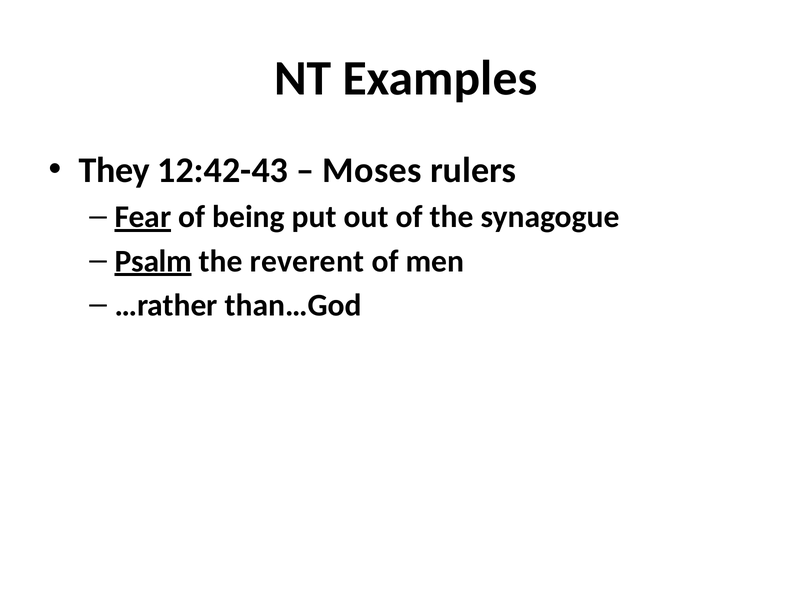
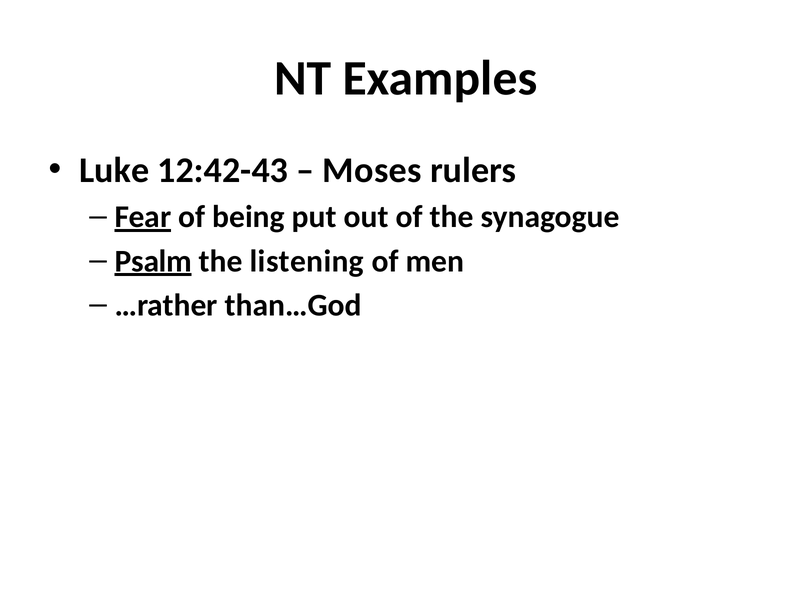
They: They -> Luke (114, 170)
reverent: reverent -> listening (307, 261)
